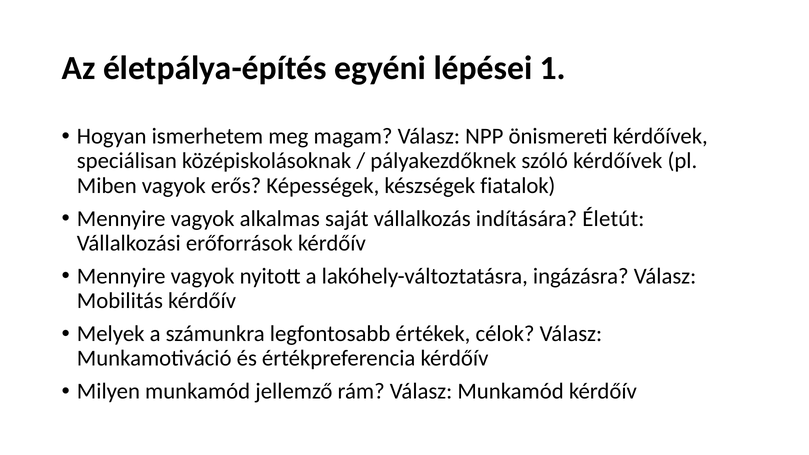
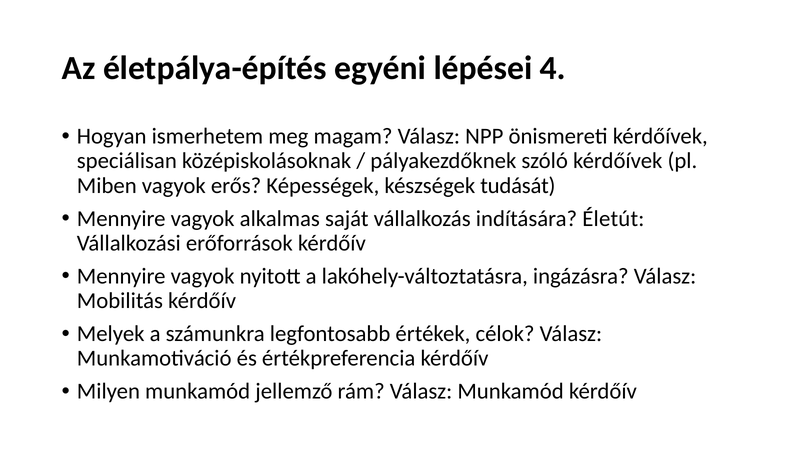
1: 1 -> 4 (553, 68)
fiatalok: fiatalok -> tudását (518, 186)
